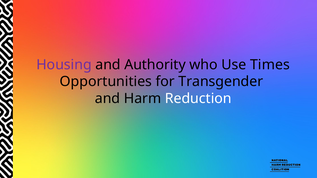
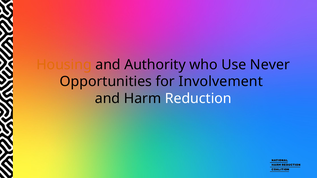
Housing colour: purple -> orange (64, 65)
Times: Times -> Never (270, 65)
Transgender: Transgender -> Involvement (221, 82)
